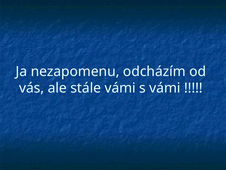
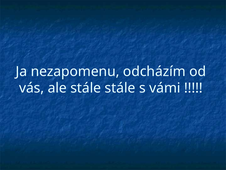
stále vámi: vámi -> stále (120, 88)
